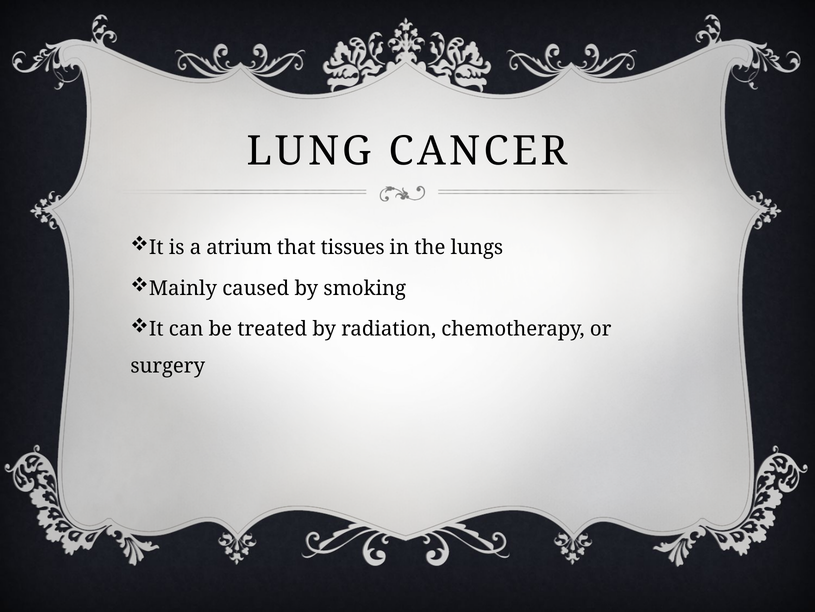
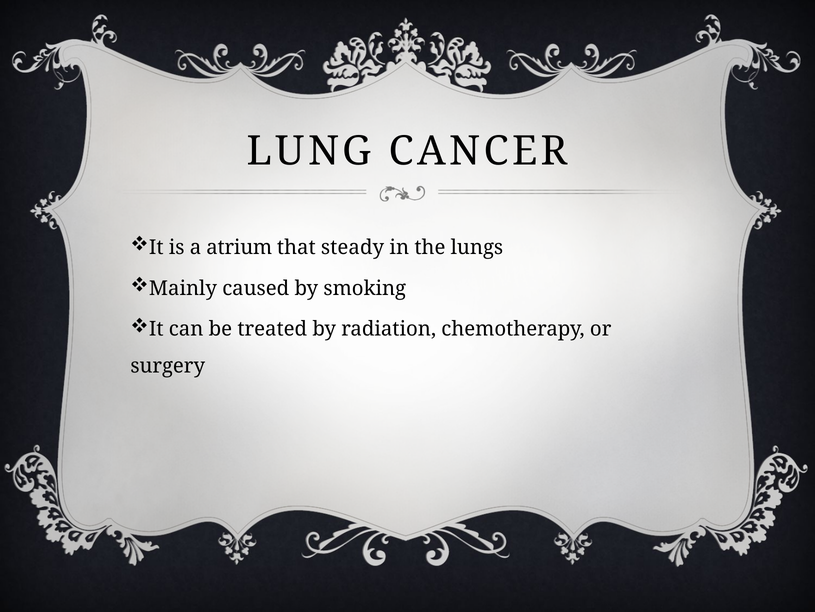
tissues: tissues -> steady (353, 247)
